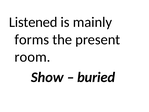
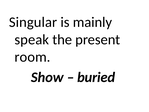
Listened: Listened -> Singular (33, 22)
forms: forms -> speak (32, 39)
